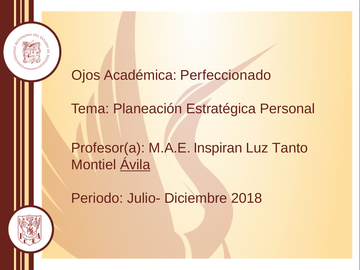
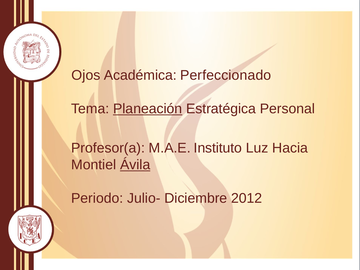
Planeación underline: none -> present (148, 109)
Inspiran: Inspiran -> Instituto (218, 148)
Tanto: Tanto -> Hacia (290, 148)
2018: 2018 -> 2012 (247, 198)
